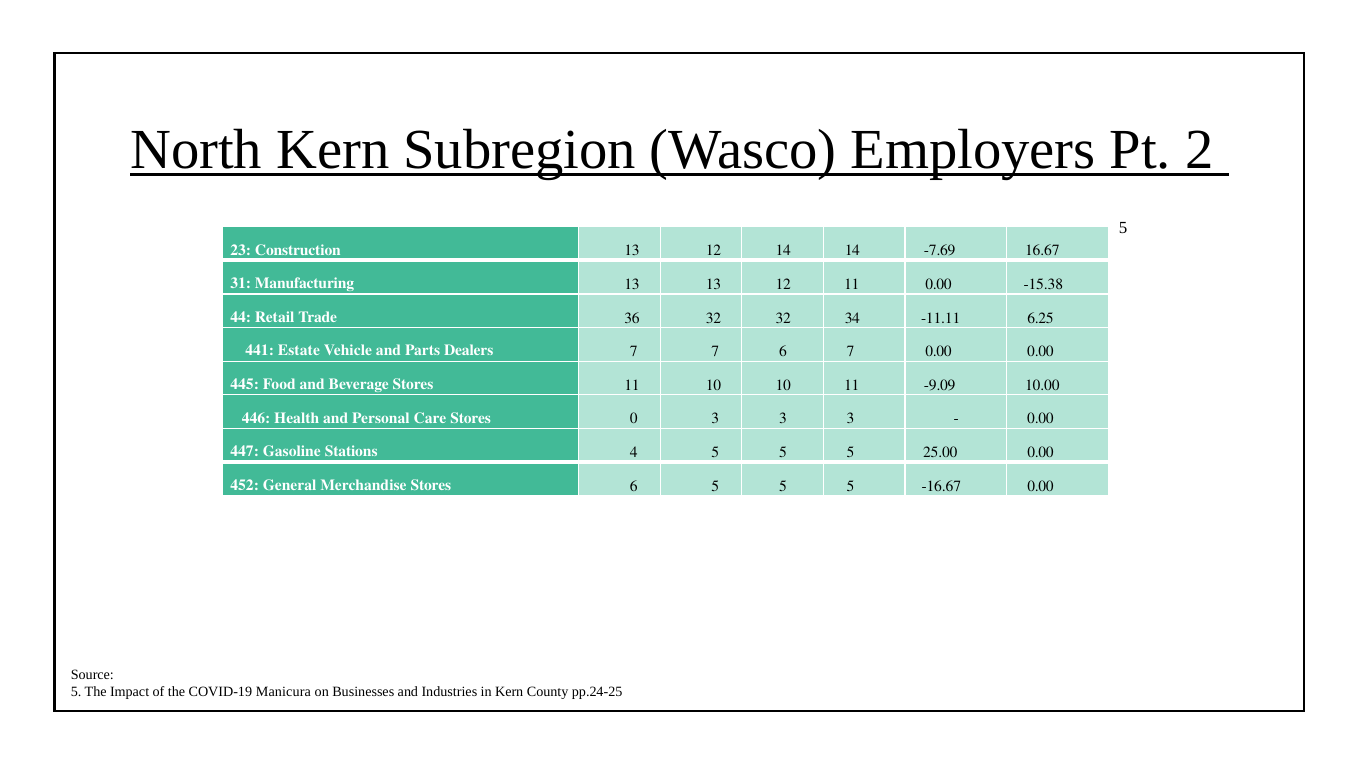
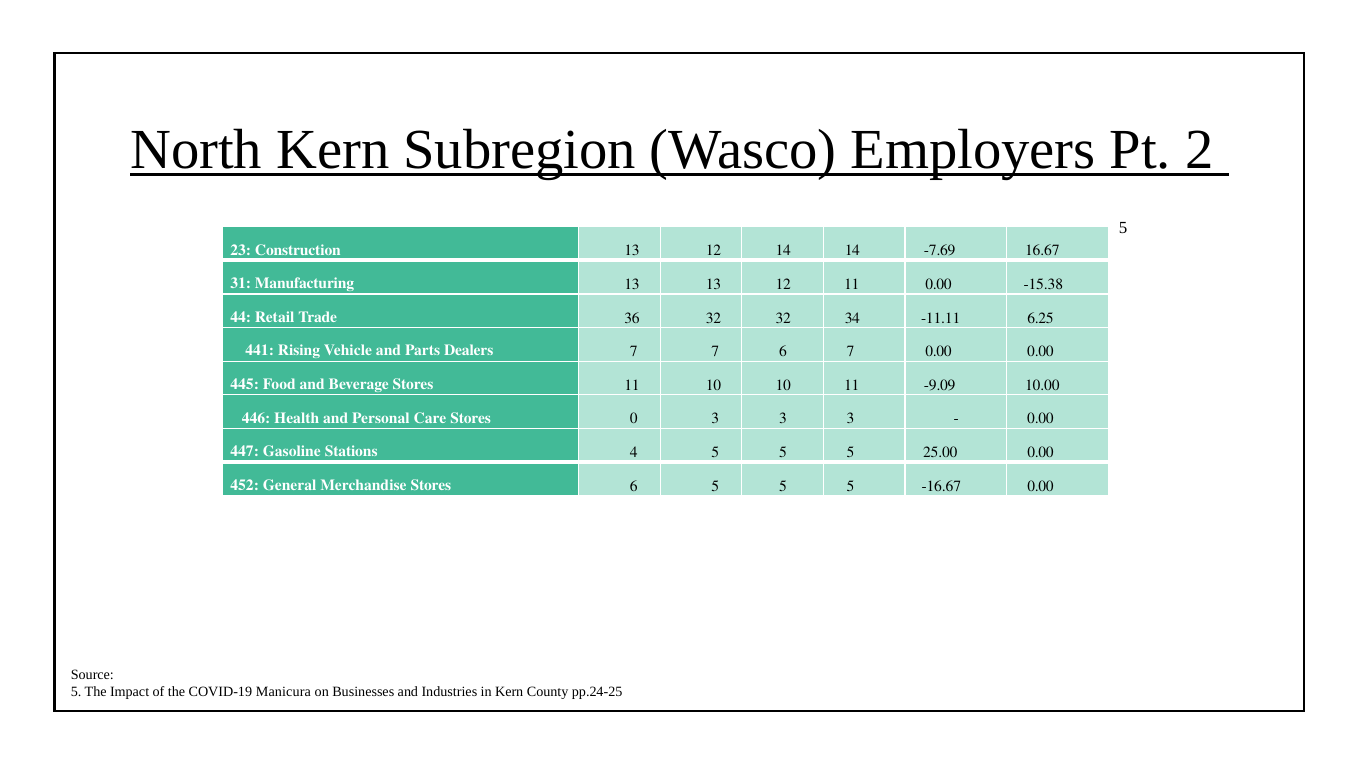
Estate: Estate -> Rising (299, 351)
